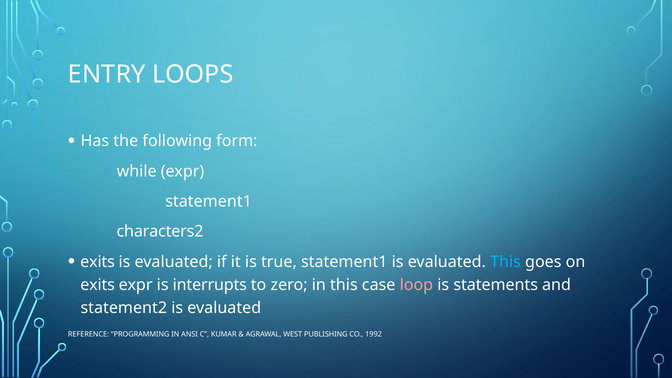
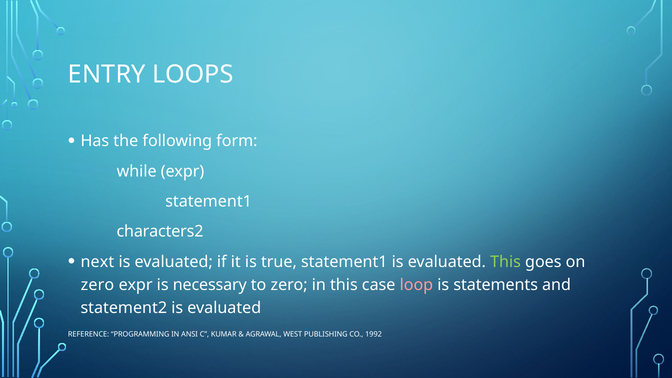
exits: exits -> next (97, 262)
This colour: light blue -> light green (506, 262)
exits: exits -> zero (97, 285)
interrupts: interrupts -> necessary (210, 285)
